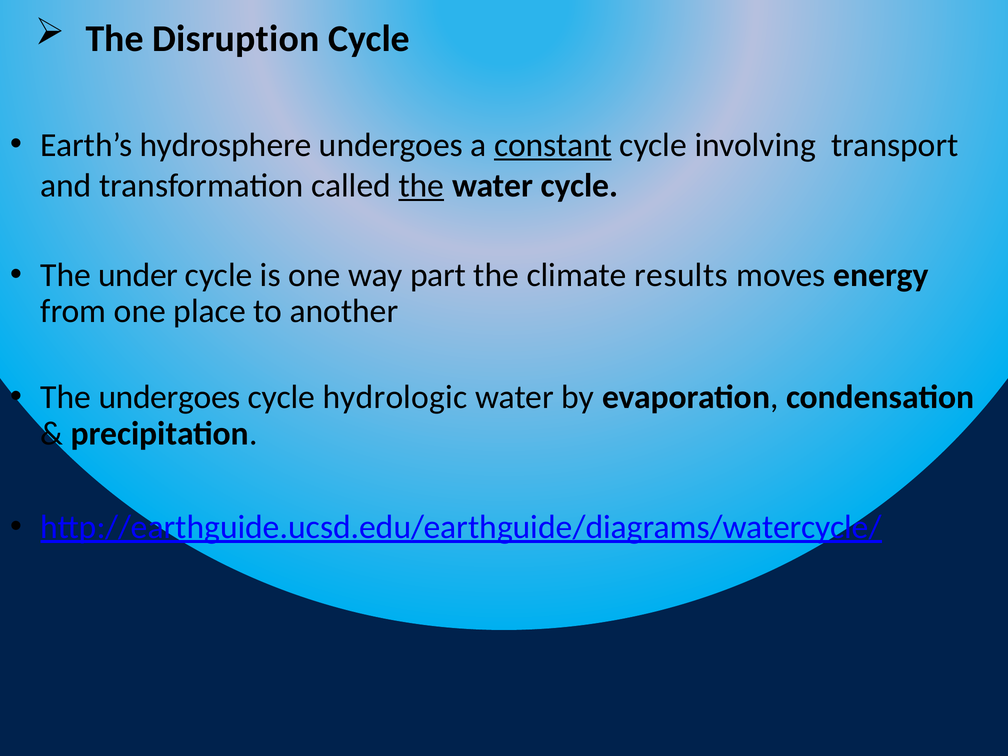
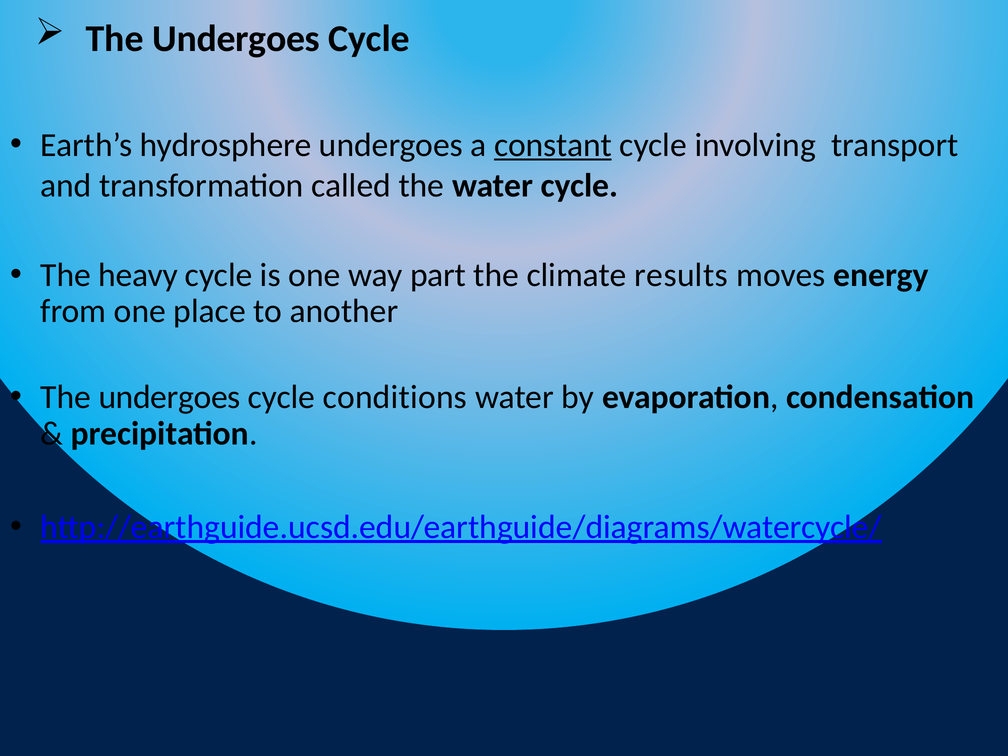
Disruption: Disruption -> Undergoes (236, 39)
the underline: present -> none (421, 185)
under: under -> heavy (138, 275)
hydrologic: hydrologic -> conditions (395, 397)
